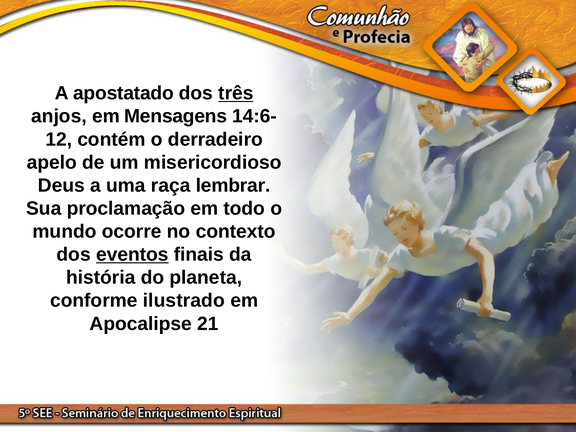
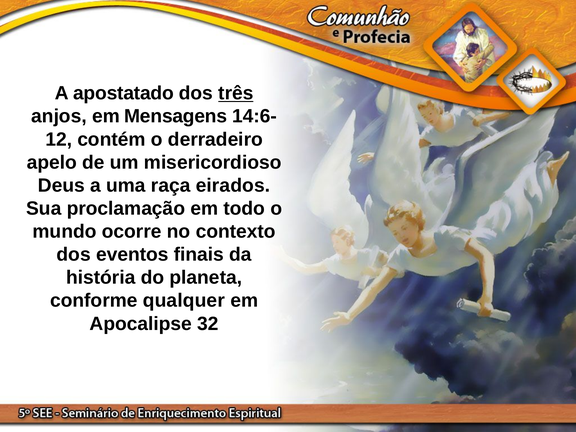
lembrar: lembrar -> eirados (233, 185)
eventos underline: present -> none (132, 255)
ilustrado: ilustrado -> qualquer (184, 301)
21: 21 -> 32 (208, 324)
